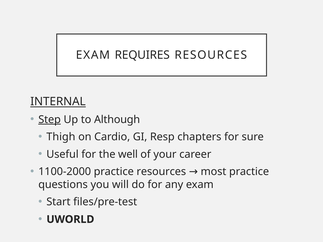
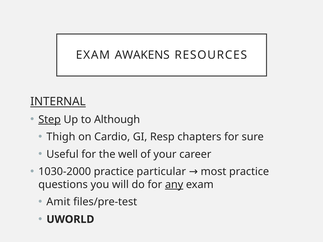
REQUIRES: REQUIRES -> AWAKENS (142, 55)
1100-2000: 1100-2000 -> 1030-2000 (65, 172)
practice resources: resources -> particular (161, 172)
any underline: none -> present (174, 185)
Start: Start -> Amit (58, 202)
